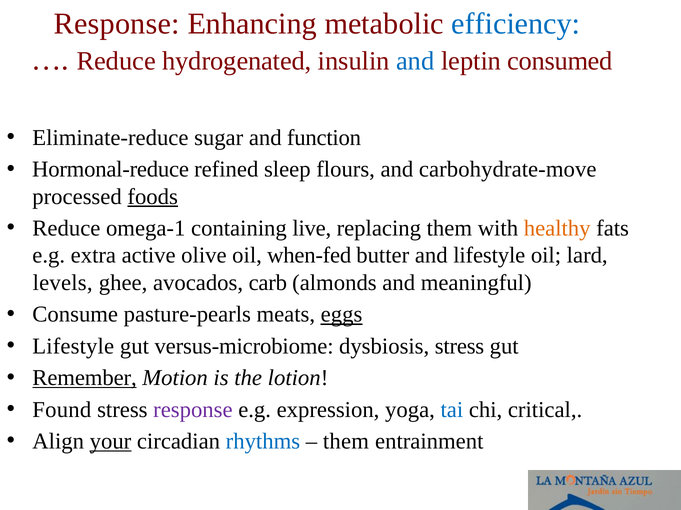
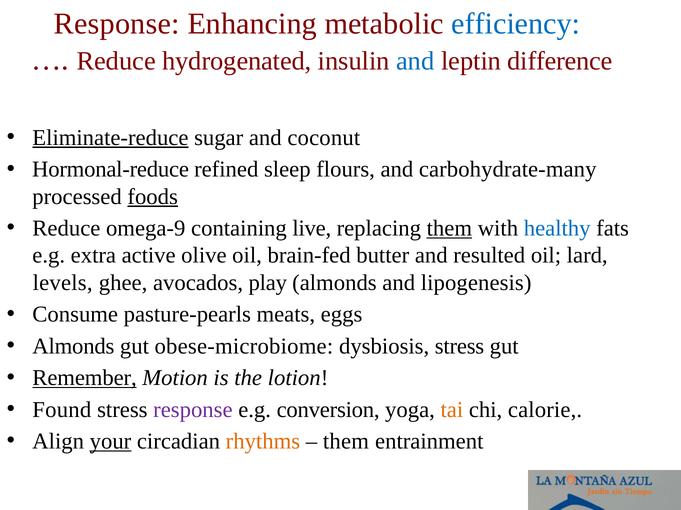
consumed: consumed -> difference (560, 61)
Eliminate-reduce underline: none -> present (110, 138)
function: function -> coconut (324, 138)
carbohydrate-move: carbohydrate-move -> carbohydrate-many (508, 170)
omega-1: omega-1 -> omega-9 (146, 229)
them underline: none -> present (449, 229)
healthy colour: orange -> blue (557, 229)
when-fed: when-fed -> brain-fed (309, 256)
and lifestyle: lifestyle -> resulted (489, 256)
carb: carb -> play (268, 283)
meaningful: meaningful -> lipogenesis (476, 283)
eggs underline: present -> none (342, 315)
Lifestyle: Lifestyle -> Almonds (73, 347)
versus-microbiome: versus-microbiome -> obese-microbiome (244, 347)
expression: expression -> conversion (328, 410)
tai colour: blue -> orange (452, 410)
critical: critical -> calorie (545, 410)
rhythms colour: blue -> orange (263, 442)
